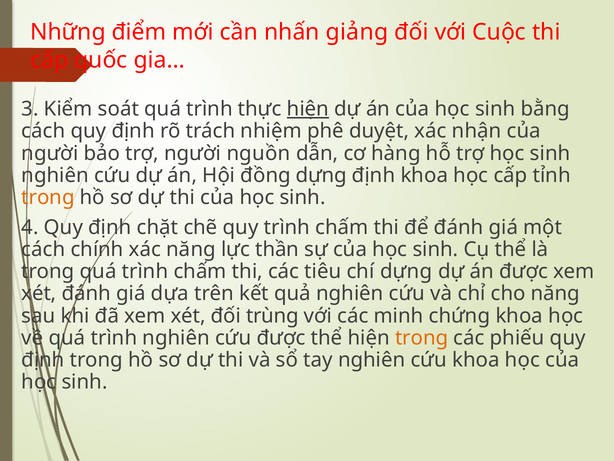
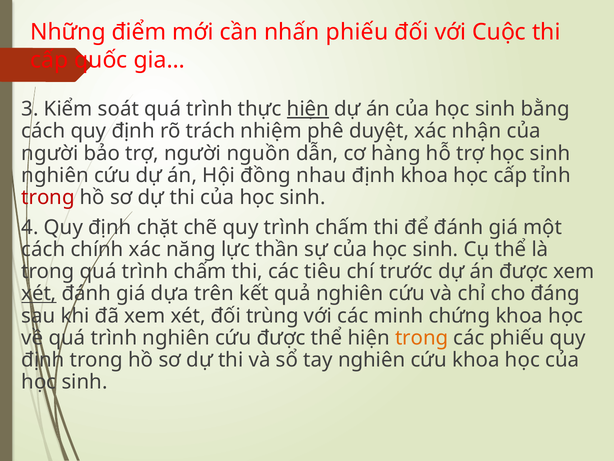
nhấn giảng: giảng -> phiếu (357, 32)
đồng dựng: dựng -> nhau (321, 175)
trong colour: orange -> red (48, 197)
chí dựng: dựng -> trước (406, 271)
xét underline: none -> present (39, 293)
cho năng: năng -> đáng (555, 293)
